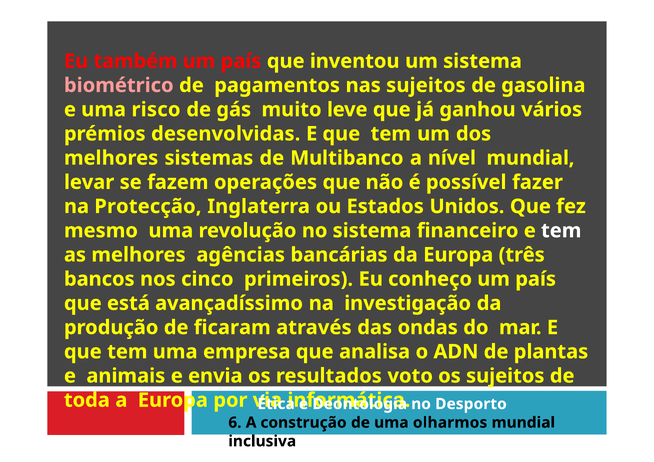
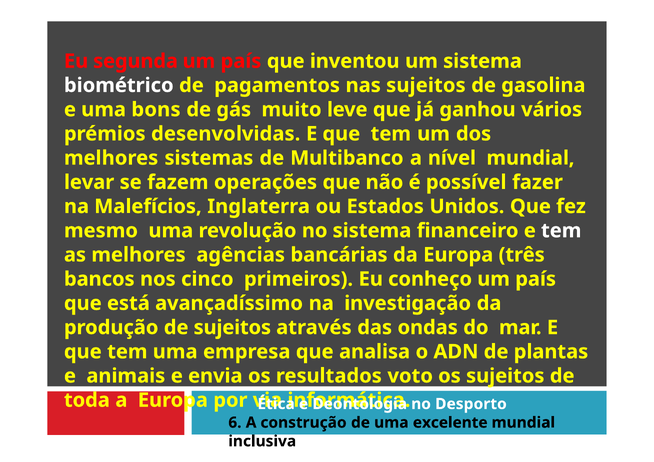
também: também -> segunda (136, 61)
biométrico colour: pink -> white (119, 85)
risco: risco -> bons (156, 110)
Protecção: Protecção -> Malefícios (148, 207)
de ficaram: ficaram -> sujeitos (232, 328)
olharmos: olharmos -> excelente (450, 423)
